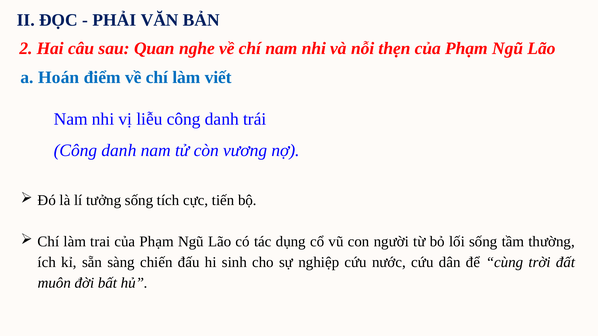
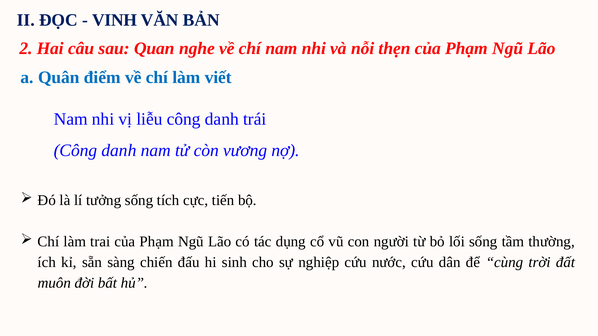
PHẢI: PHẢI -> VINH (115, 20)
Hoán: Hoán -> Quân (59, 78)
